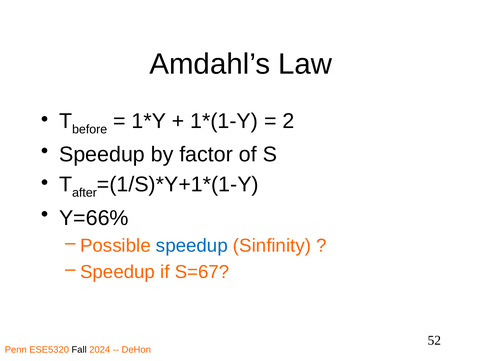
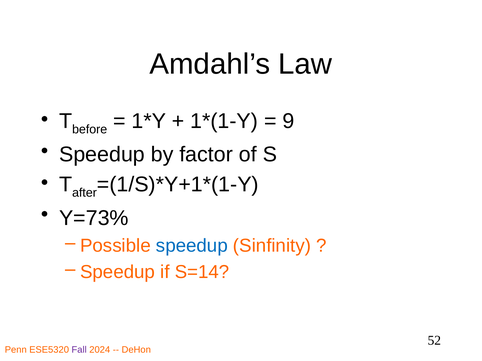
2: 2 -> 9 (288, 121)
Y=66%: Y=66% -> Y=73% (94, 218)
S=67: S=67 -> S=14 (202, 272)
Fall colour: black -> purple (79, 350)
